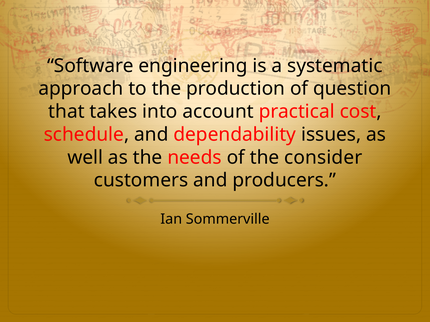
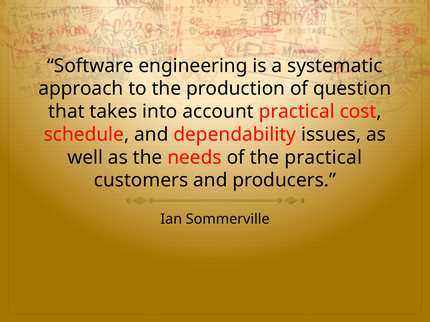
the consider: consider -> practical (323, 158)
